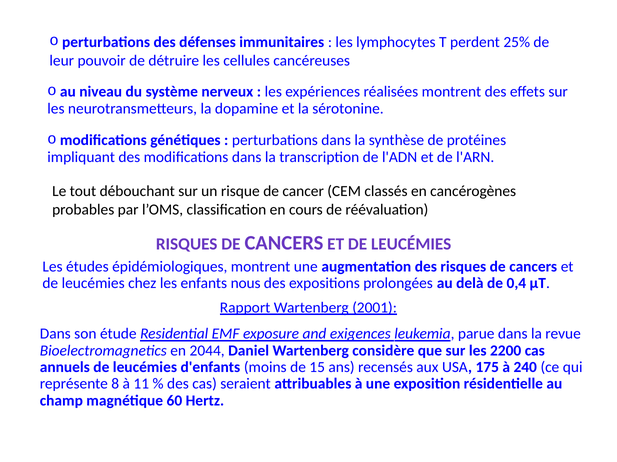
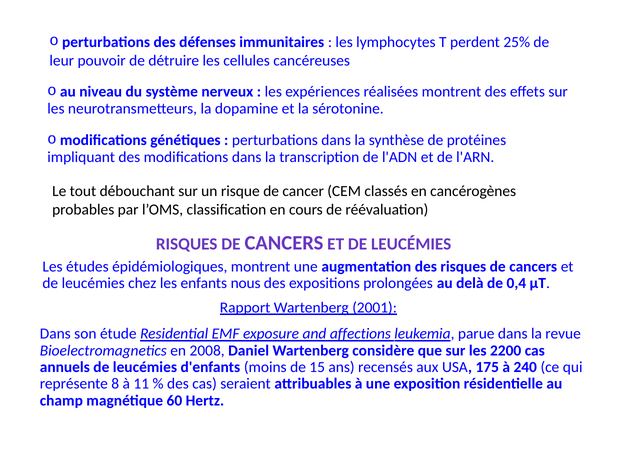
exigences: exigences -> affections (360, 334)
2044: 2044 -> 2008 (207, 351)
